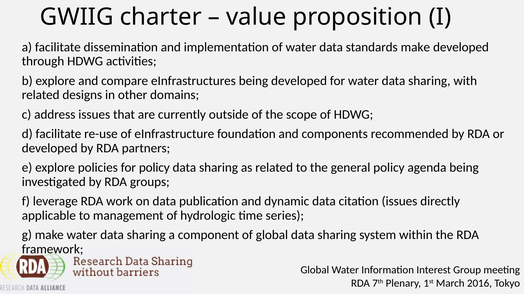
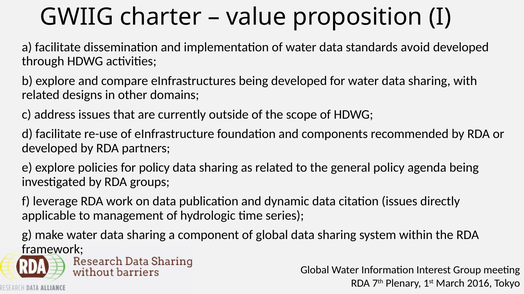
standards make: make -> avoid (415, 47)
